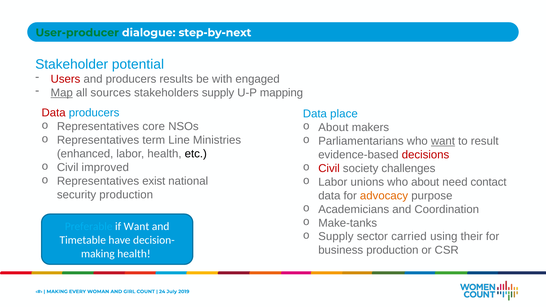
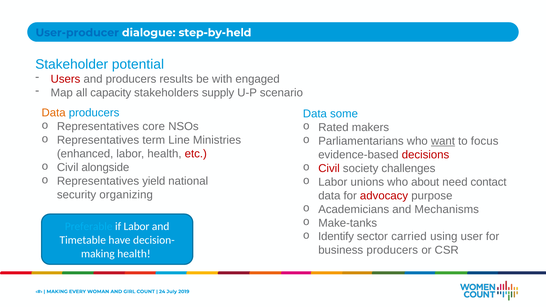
User-producer colour: green -> blue (77, 33)
step-by-next: step-by-next -> step-by-held (215, 33)
Map underline: present -> none (62, 93)
sources: sources -> capacity (111, 93)
mapping: mapping -> scenario (281, 93)
Data colour: red -> orange (54, 113)
place: place -> some (344, 114)
About: About -> Rated (333, 127)
result: result -> focus (485, 141)
etc colour: black -> red (196, 154)
improved: improved -> alongside (105, 168)
exist: exist -> yield (154, 181)
security production: production -> organizing (126, 195)
advocacy colour: orange -> red (384, 196)
Coordination: Coordination -> Mechanisms (447, 209)
if Want: Want -> Labor (137, 226)
Supply: Supply -> Identify (336, 237)
their: their -> user (472, 237)
business production: production -> producers (392, 250)
